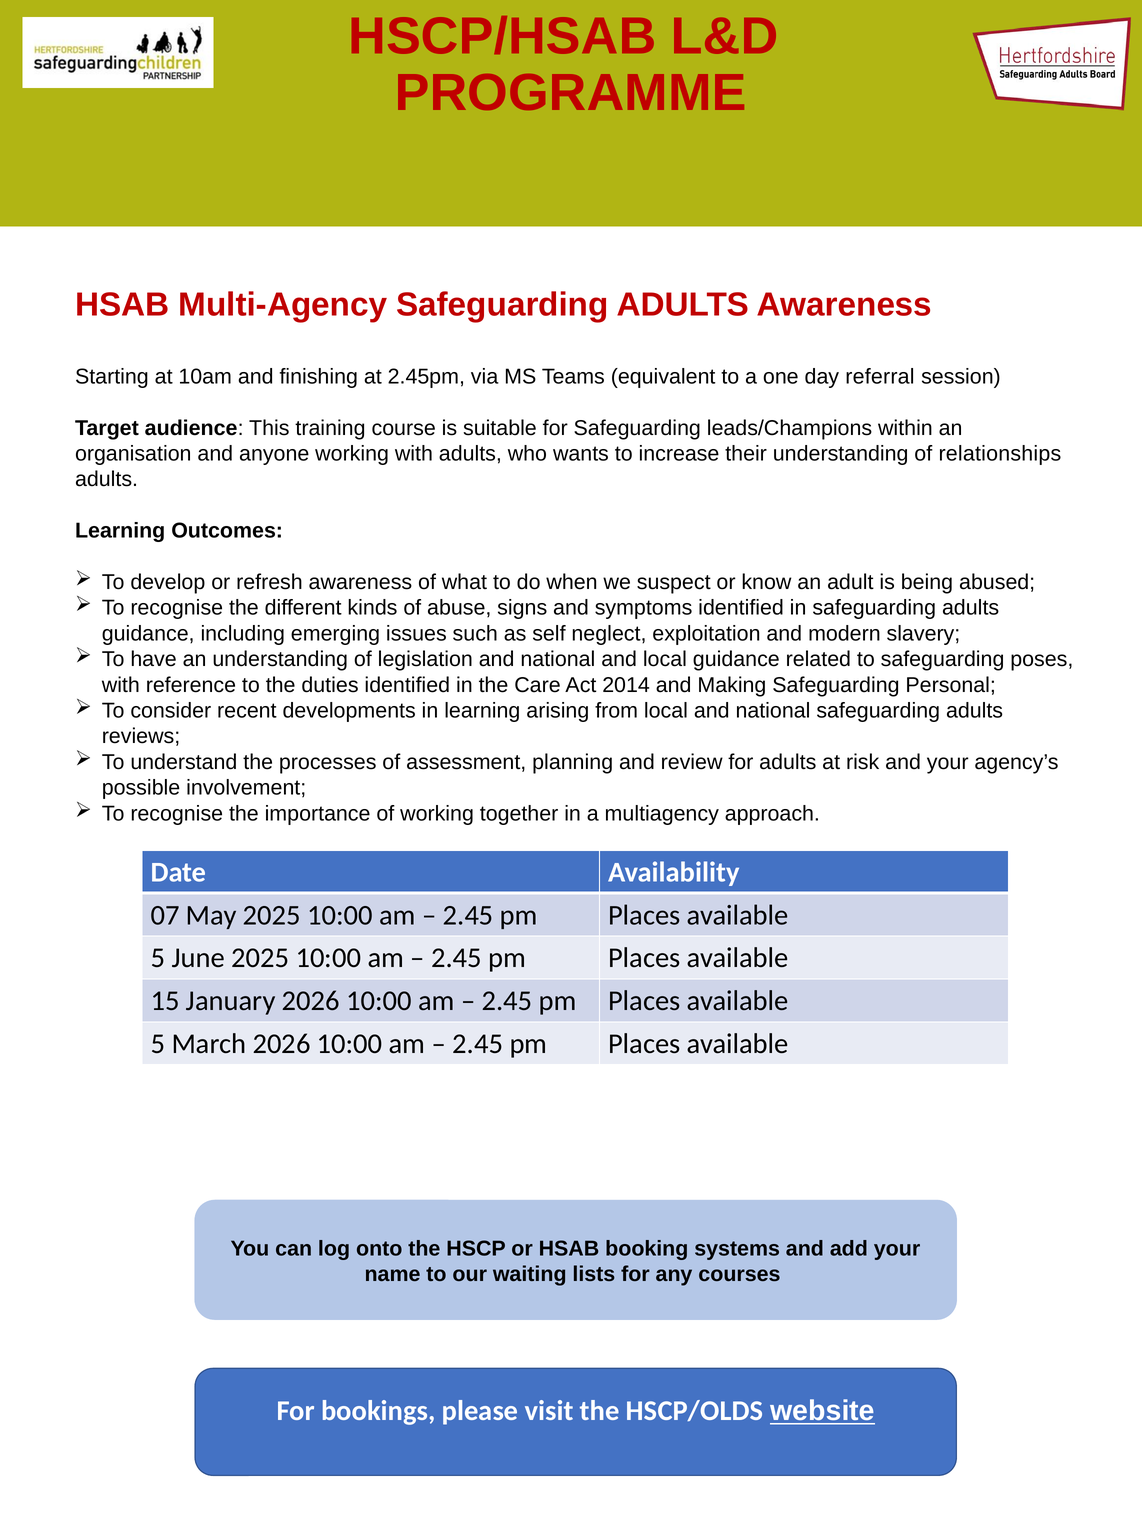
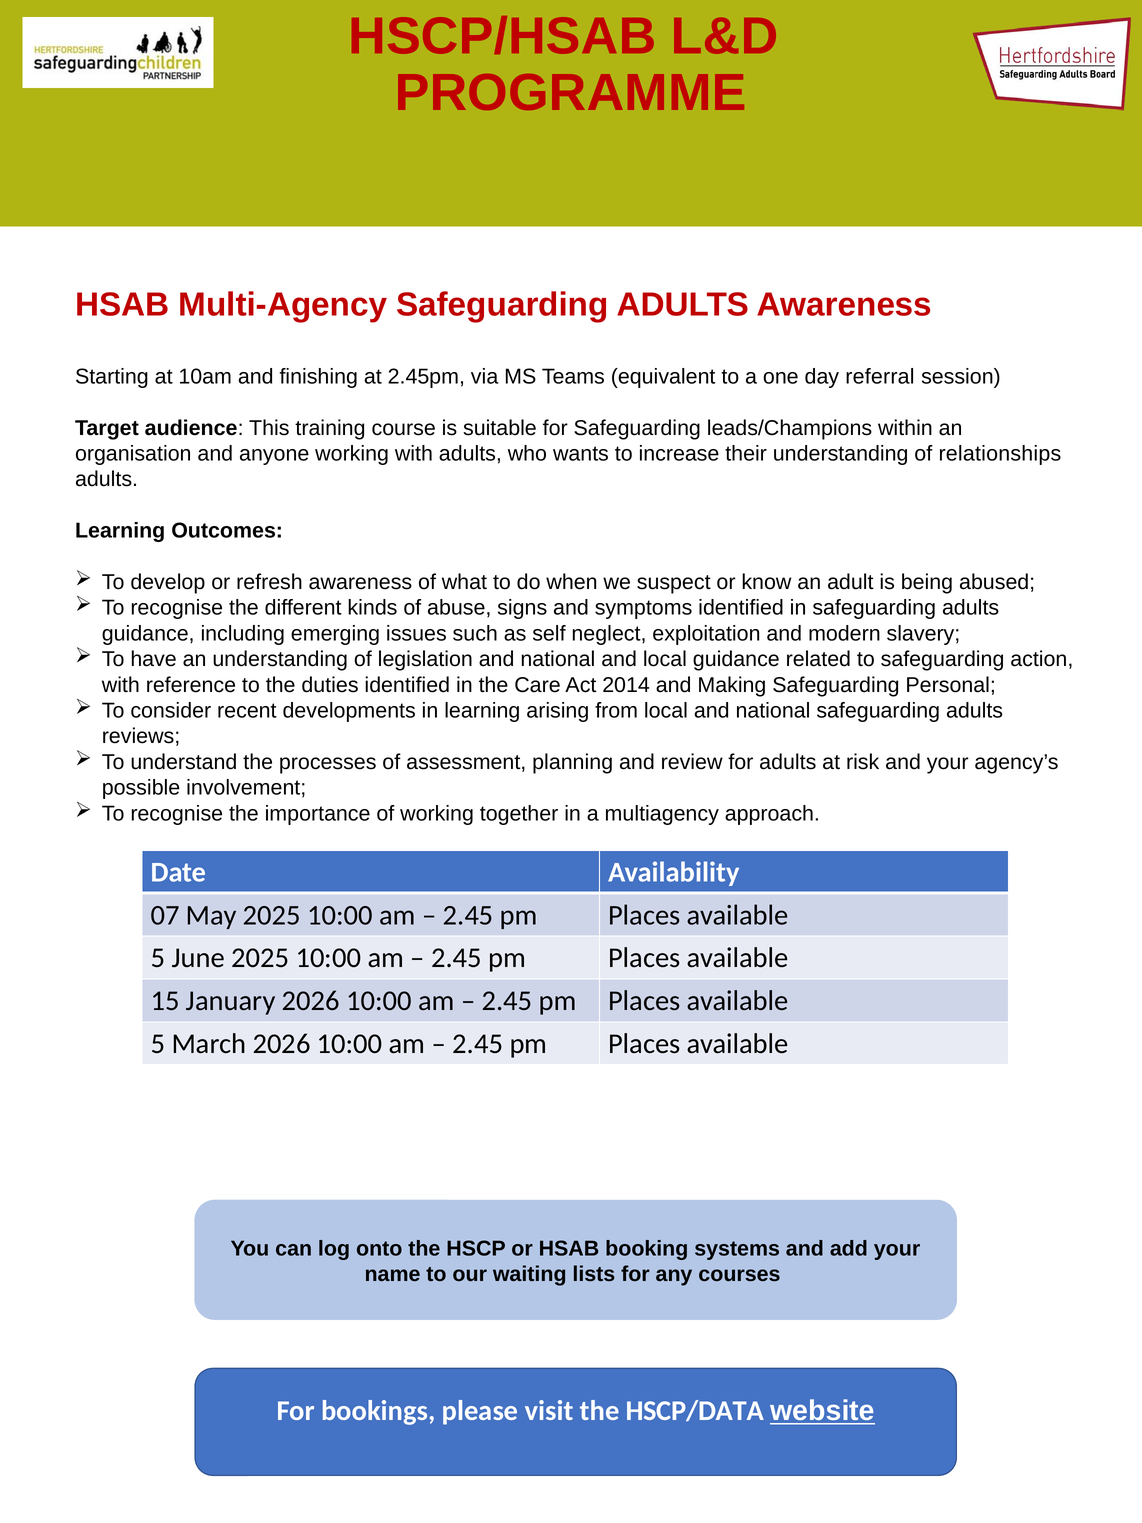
poses: poses -> action (1042, 659)
HSCP/OLDS: HSCP/OLDS -> HSCP/DATA (695, 1411)
